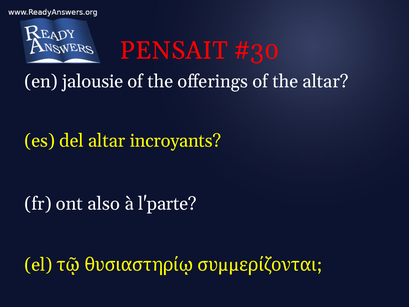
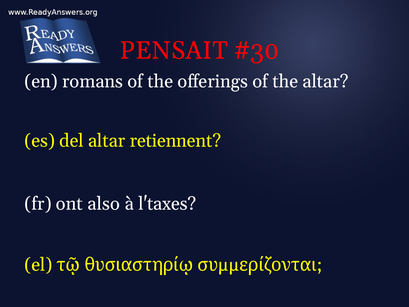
jalousie: jalousie -> romans (93, 81)
incroyants: incroyants -> retiennent (175, 141)
l'parte: l'parte -> l'taxes (167, 204)
